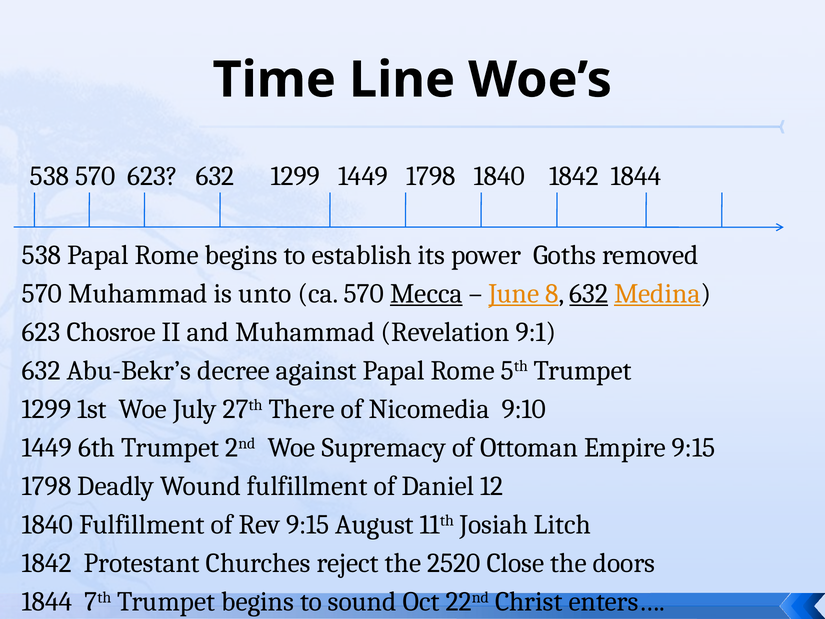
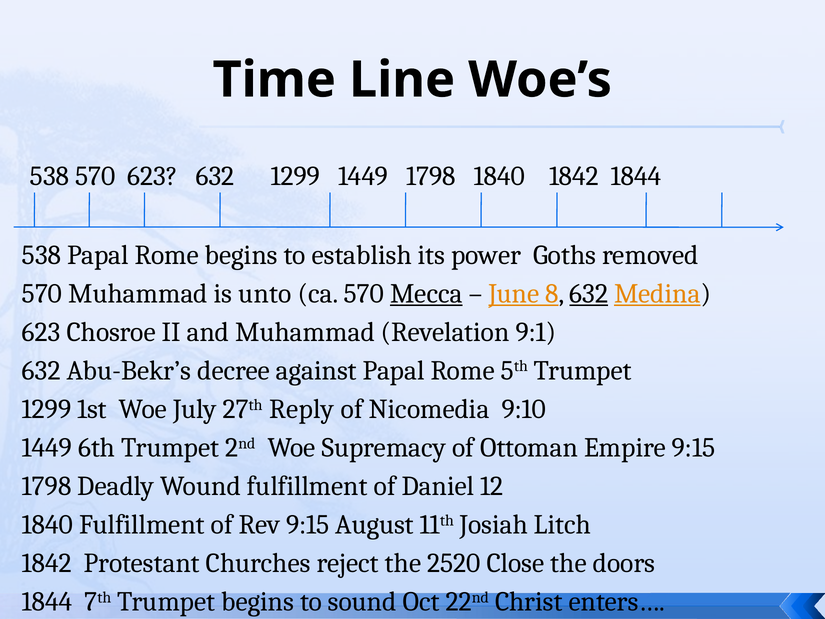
There: There -> Reply (302, 409)
